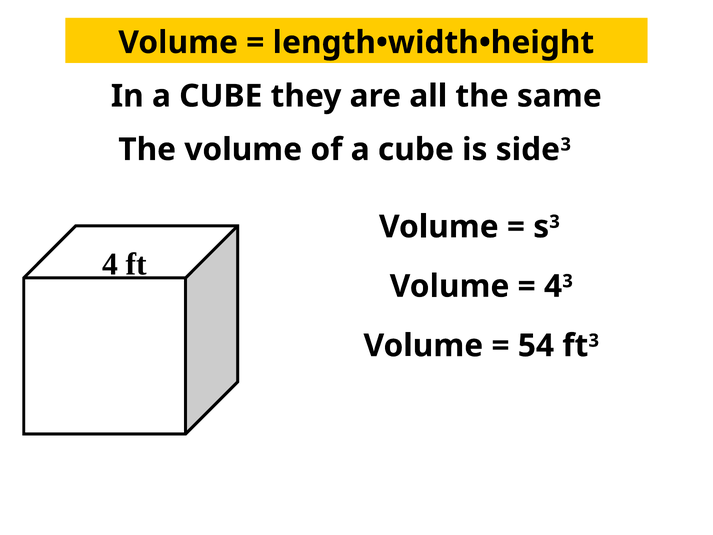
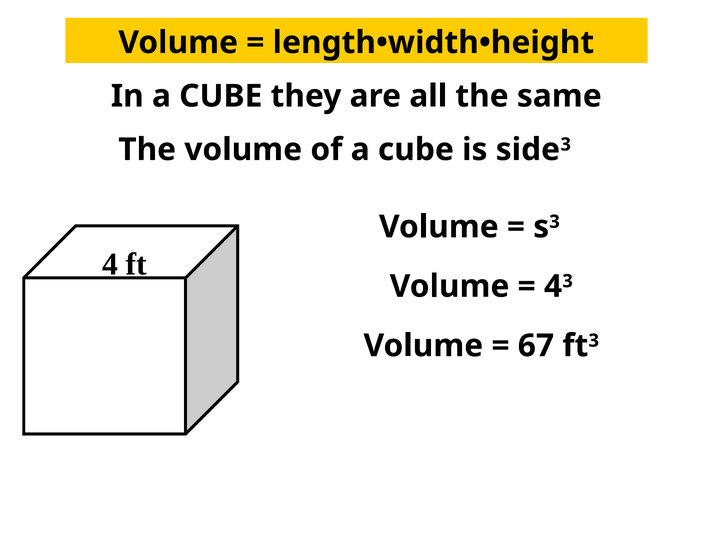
54: 54 -> 67 (536, 346)
